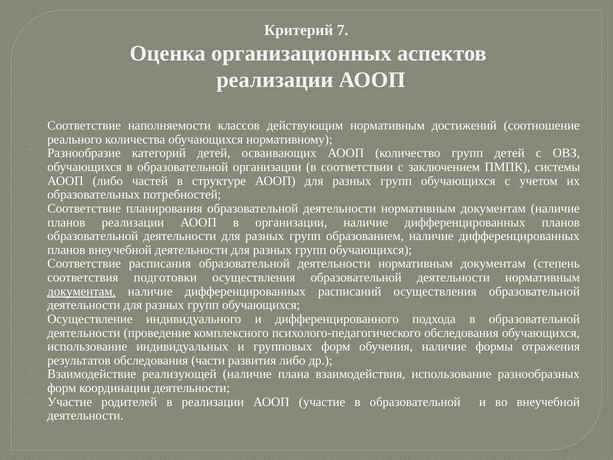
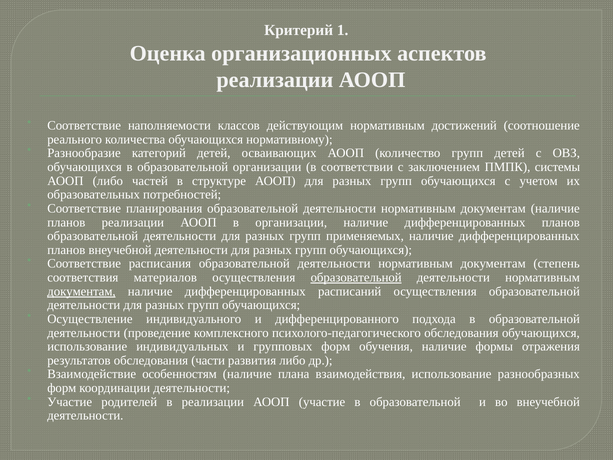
7: 7 -> 1 (343, 30)
образованием: образованием -> применяемых (365, 236)
подготовки: подготовки -> материалов (165, 277)
образовательной underline: none -> present (356, 277)
реализующей: реализующей -> особенностям (180, 374)
